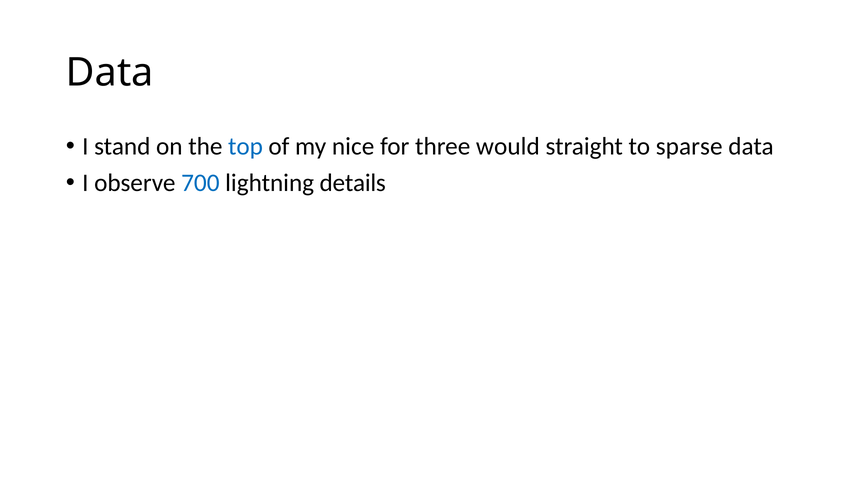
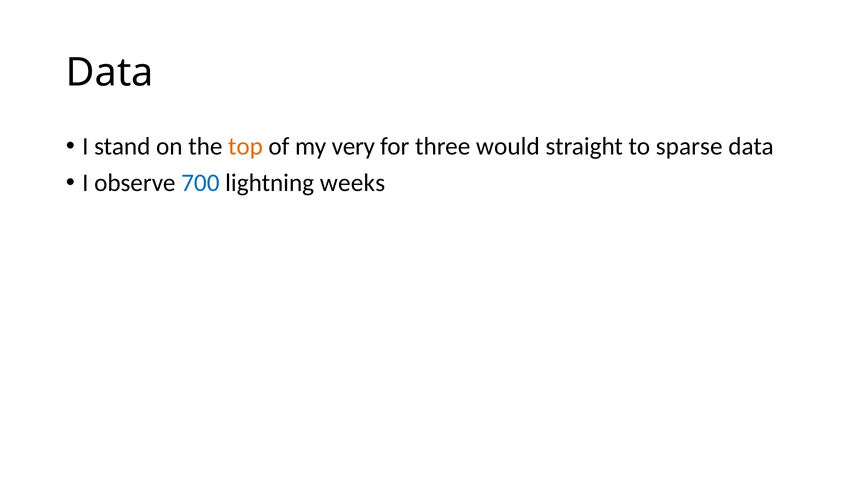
top colour: blue -> orange (245, 146)
nice: nice -> very (353, 146)
details: details -> weeks (352, 183)
